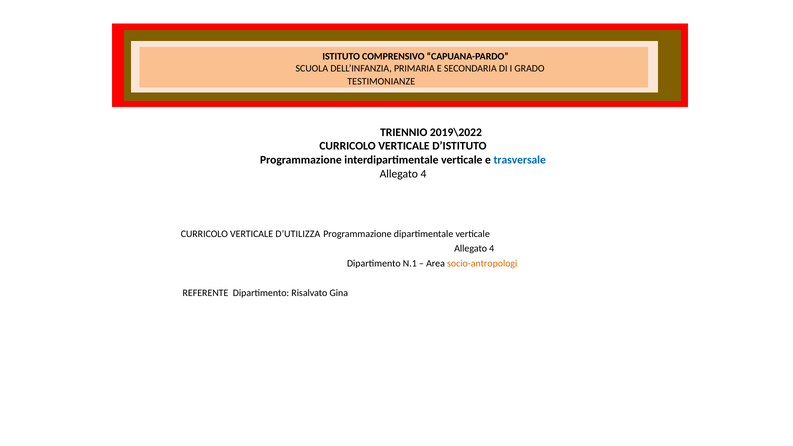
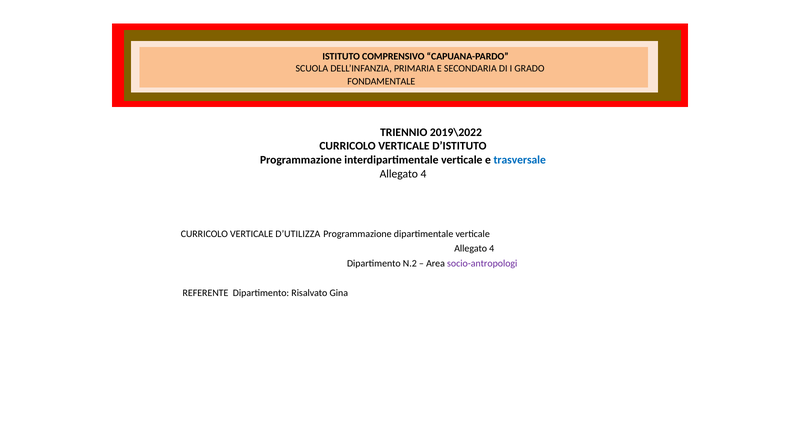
TESTIMONIANZE: TESTIMONIANZE -> FONDAMENTALE (381, 81)
N.1: N.1 -> N.2 (410, 264)
socio-antropologi colour: orange -> purple (482, 264)
